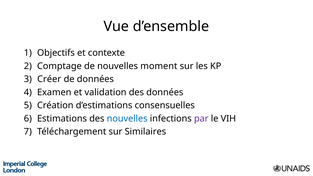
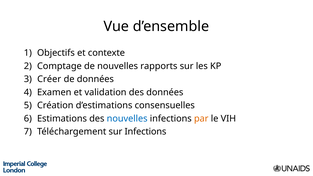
moment: moment -> rapports (159, 66)
par colour: purple -> orange (201, 119)
sur Similaires: Similaires -> Infections (145, 132)
